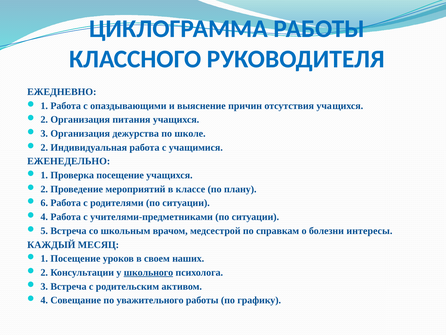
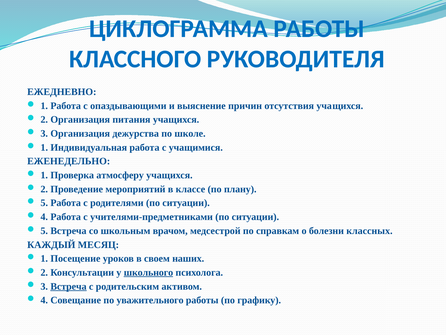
2: 2 -> 1 (44, 147)
Проверка посещение: посещение -> атмосферу (120, 175)
6: 6 -> 5 (44, 203)
интересы: интересы -> классных (369, 230)
Встреча underline: none -> present (68, 286)
